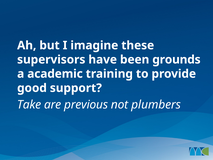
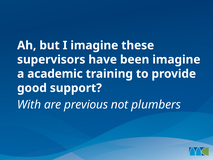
been grounds: grounds -> imagine (176, 60)
Take: Take -> With (29, 104)
